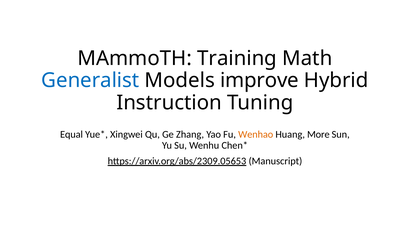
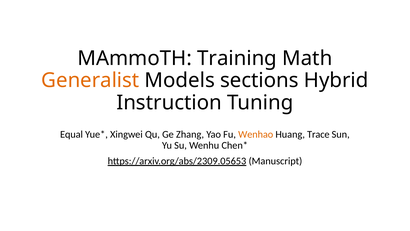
Generalist colour: blue -> orange (90, 80)
improve: improve -> sections (259, 80)
More: More -> Trace (318, 134)
